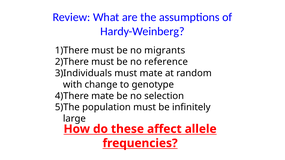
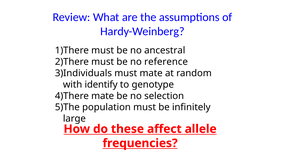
migrants: migrants -> ancestral (165, 50)
change: change -> identify (101, 85)
